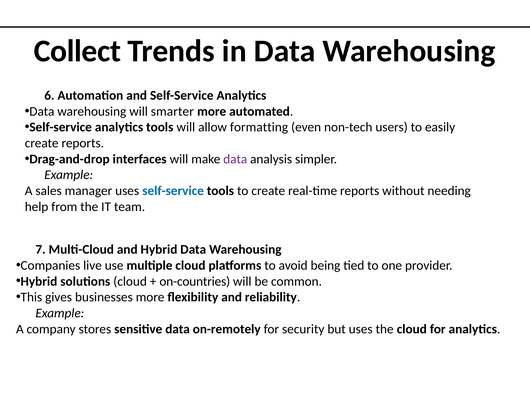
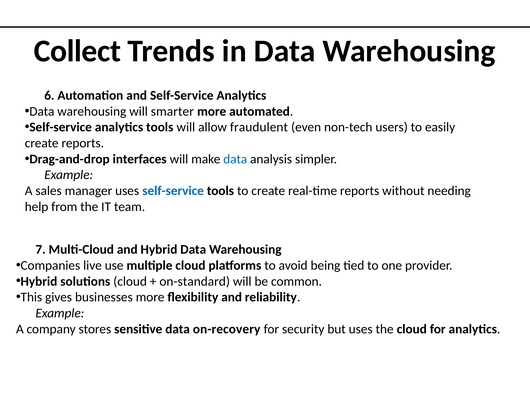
formatting: formatting -> fraudulent (259, 127)
data colour: purple -> blue (235, 159)
on-countries: on-countries -> on-standard (195, 282)
on-remotely: on-remotely -> on-recovery (227, 329)
